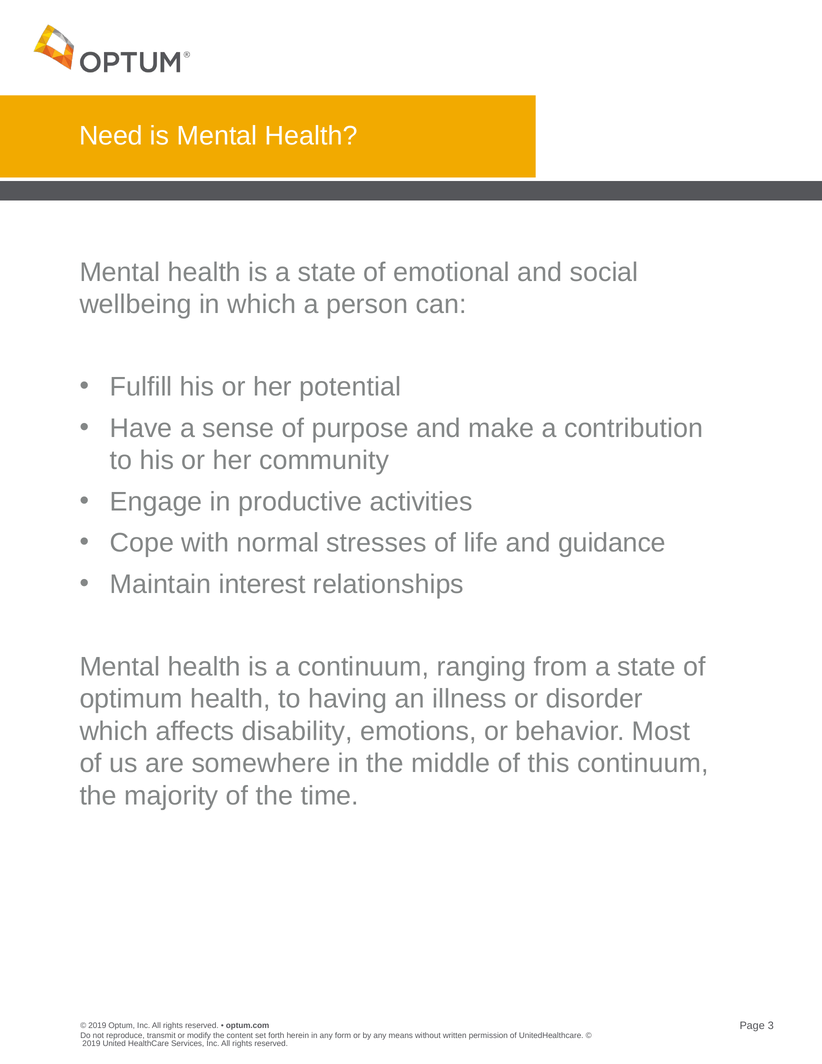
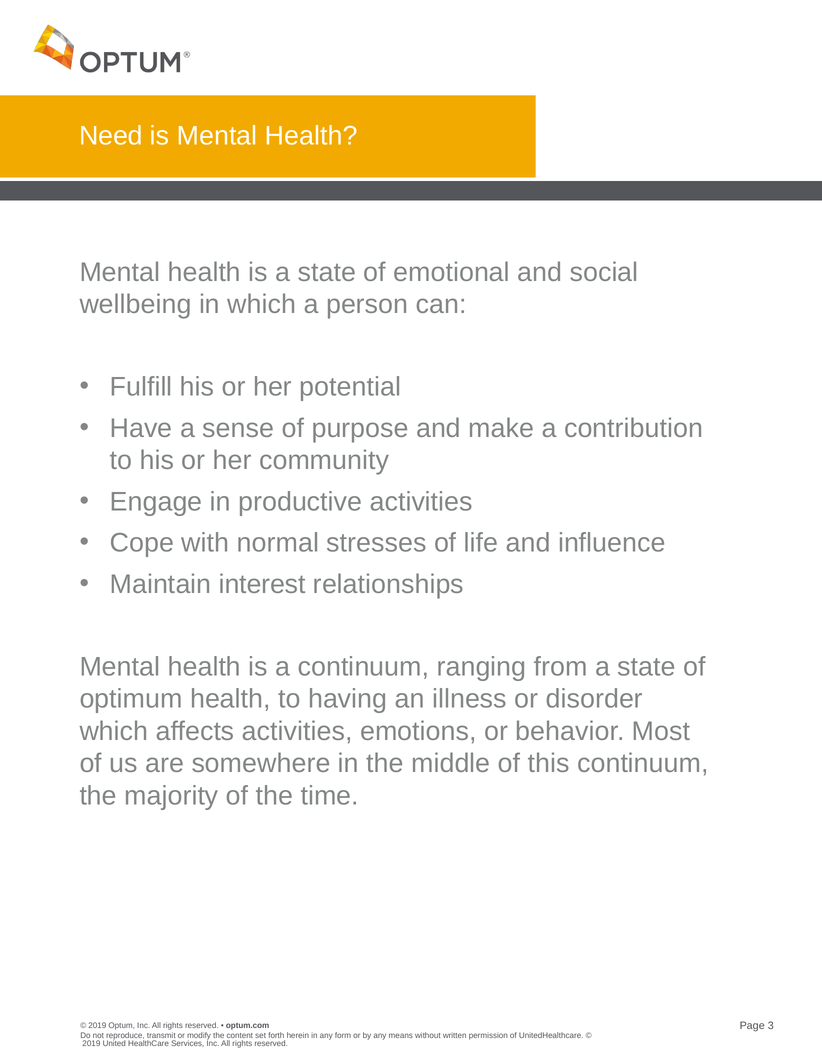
guidance: guidance -> influence (612, 543)
affects disability: disability -> activities (297, 731)
